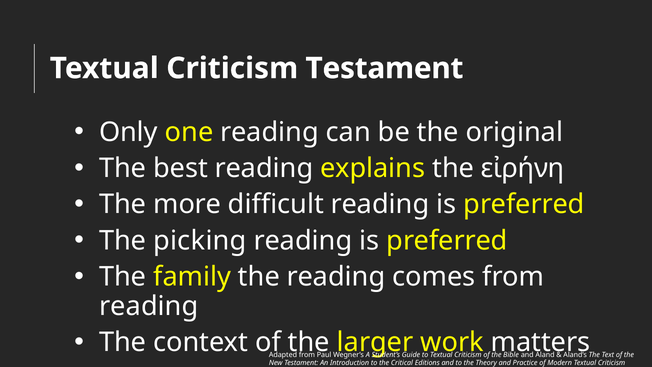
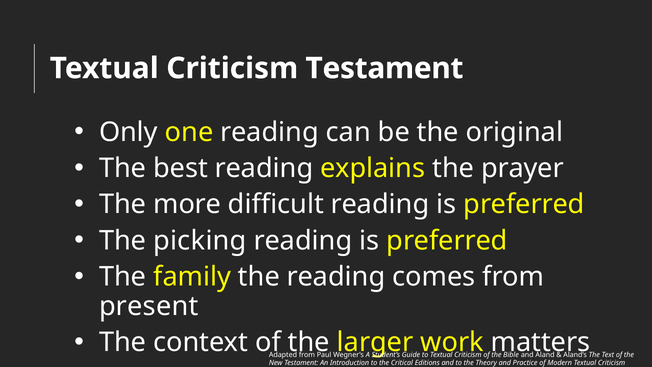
εἰρήνη: εἰρήνη -> prayer (523, 168)
reading: reading -> present (149, 306)
